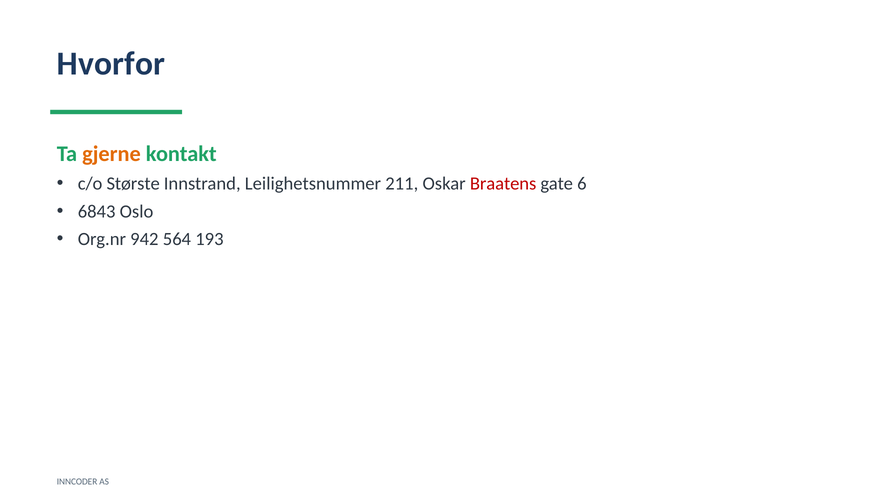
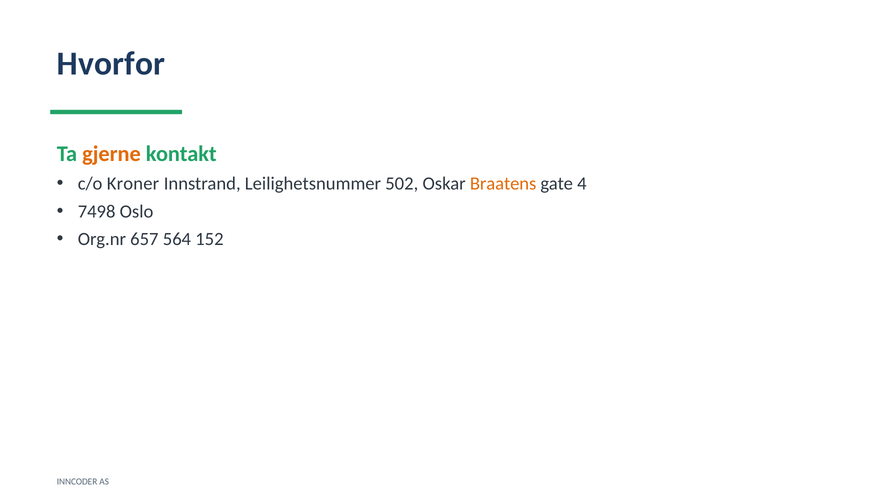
Største: Største -> Kroner (133, 184)
211: 211 -> 502 (402, 184)
Braatens colour: red -> orange (503, 184)
6: 6 -> 4 (582, 184)
6843: 6843 -> 7498 (97, 212)
942: 942 -> 657 (144, 239)
193: 193 -> 152 (209, 239)
